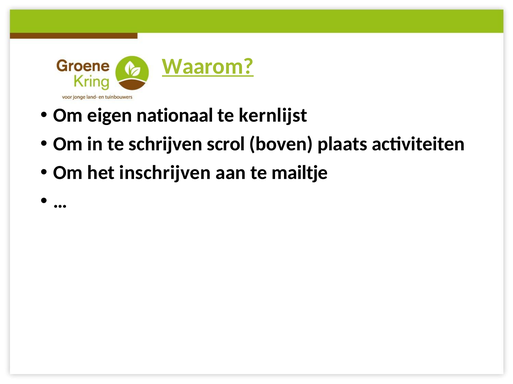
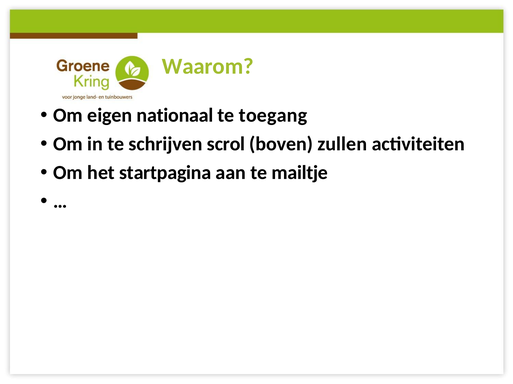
Waarom underline: present -> none (208, 66)
kernlijst: kernlijst -> toegang (273, 116)
plaats: plaats -> zullen (342, 144)
inschrijven: inschrijven -> startpagina (165, 173)
